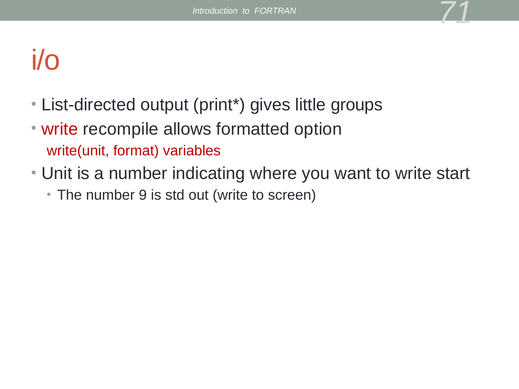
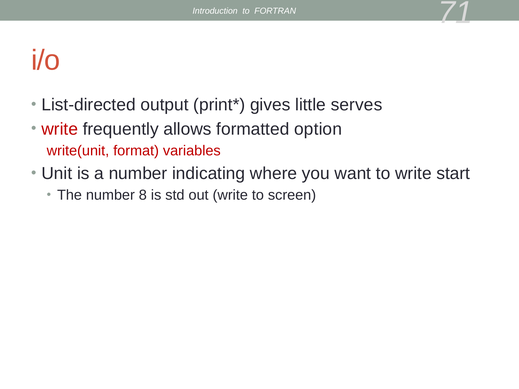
groups: groups -> serves (357, 105)
recompile: recompile -> frequently (121, 129)
9: 9 -> 8 (143, 195)
